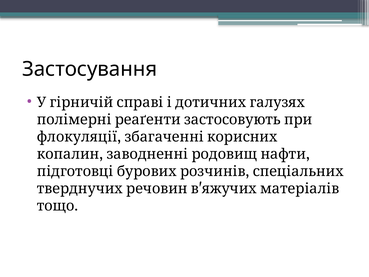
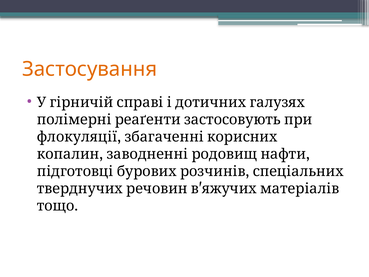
Застосування colour: black -> orange (90, 69)
